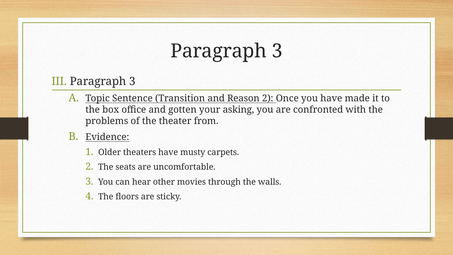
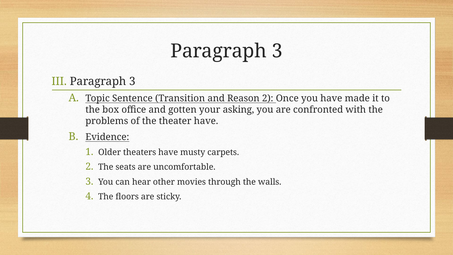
theater from: from -> have (206, 121)
